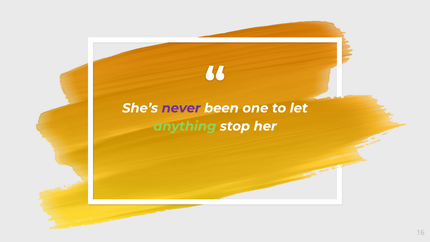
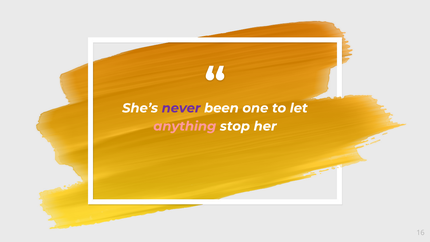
anything colour: light green -> pink (185, 126)
